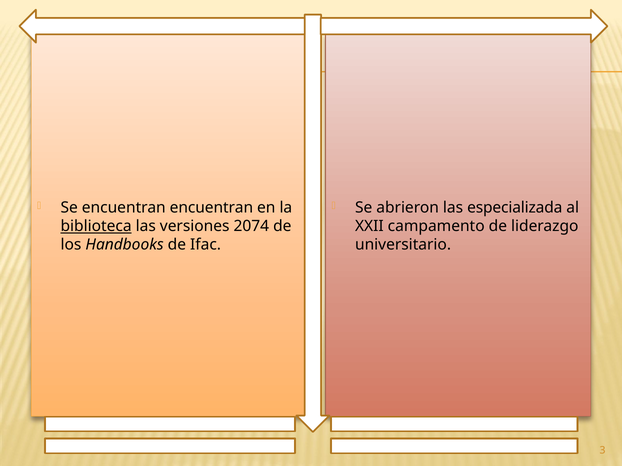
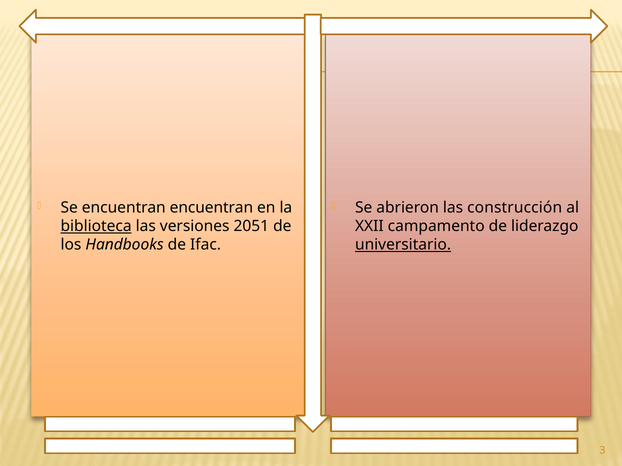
especializada: especializada -> construcción (515, 208)
2074: 2074 -> 2051 (251, 226)
universitario underline: none -> present (403, 245)
